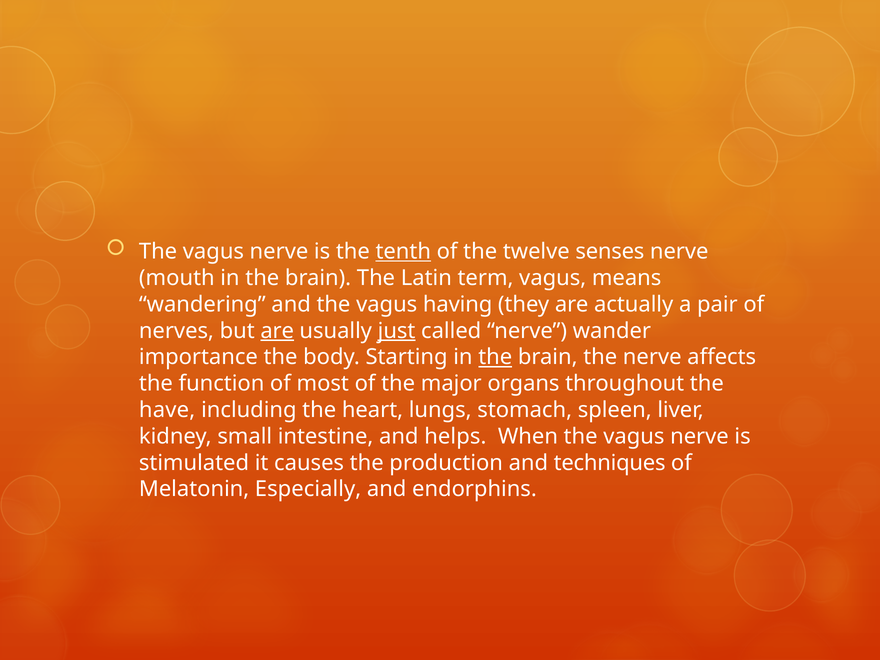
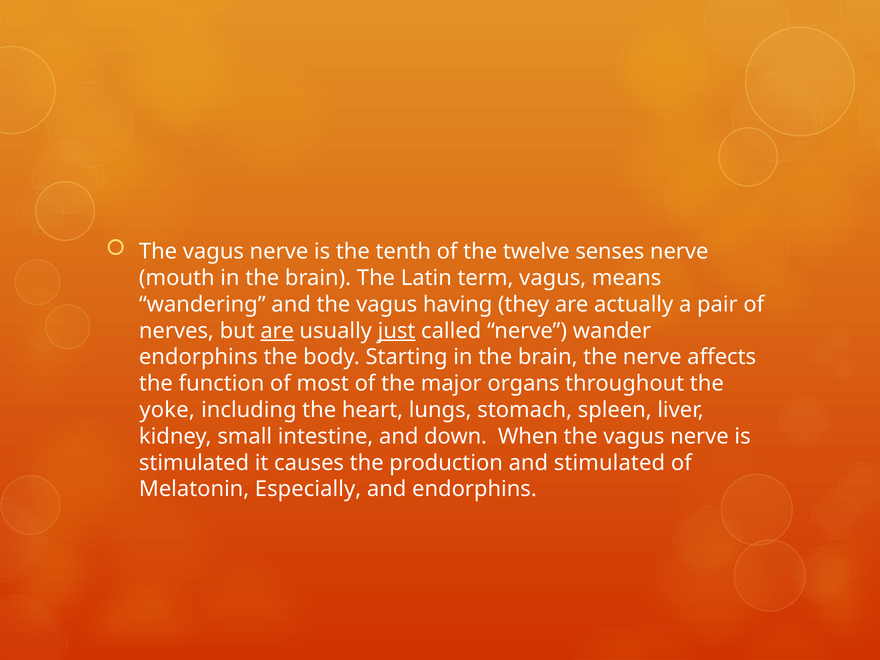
tenth underline: present -> none (403, 252)
importance: importance -> endorphins (198, 357)
the underline: present -> none (495, 357)
have: have -> yoke (167, 410)
helps: helps -> down (456, 436)
and techniques: techniques -> stimulated (609, 463)
